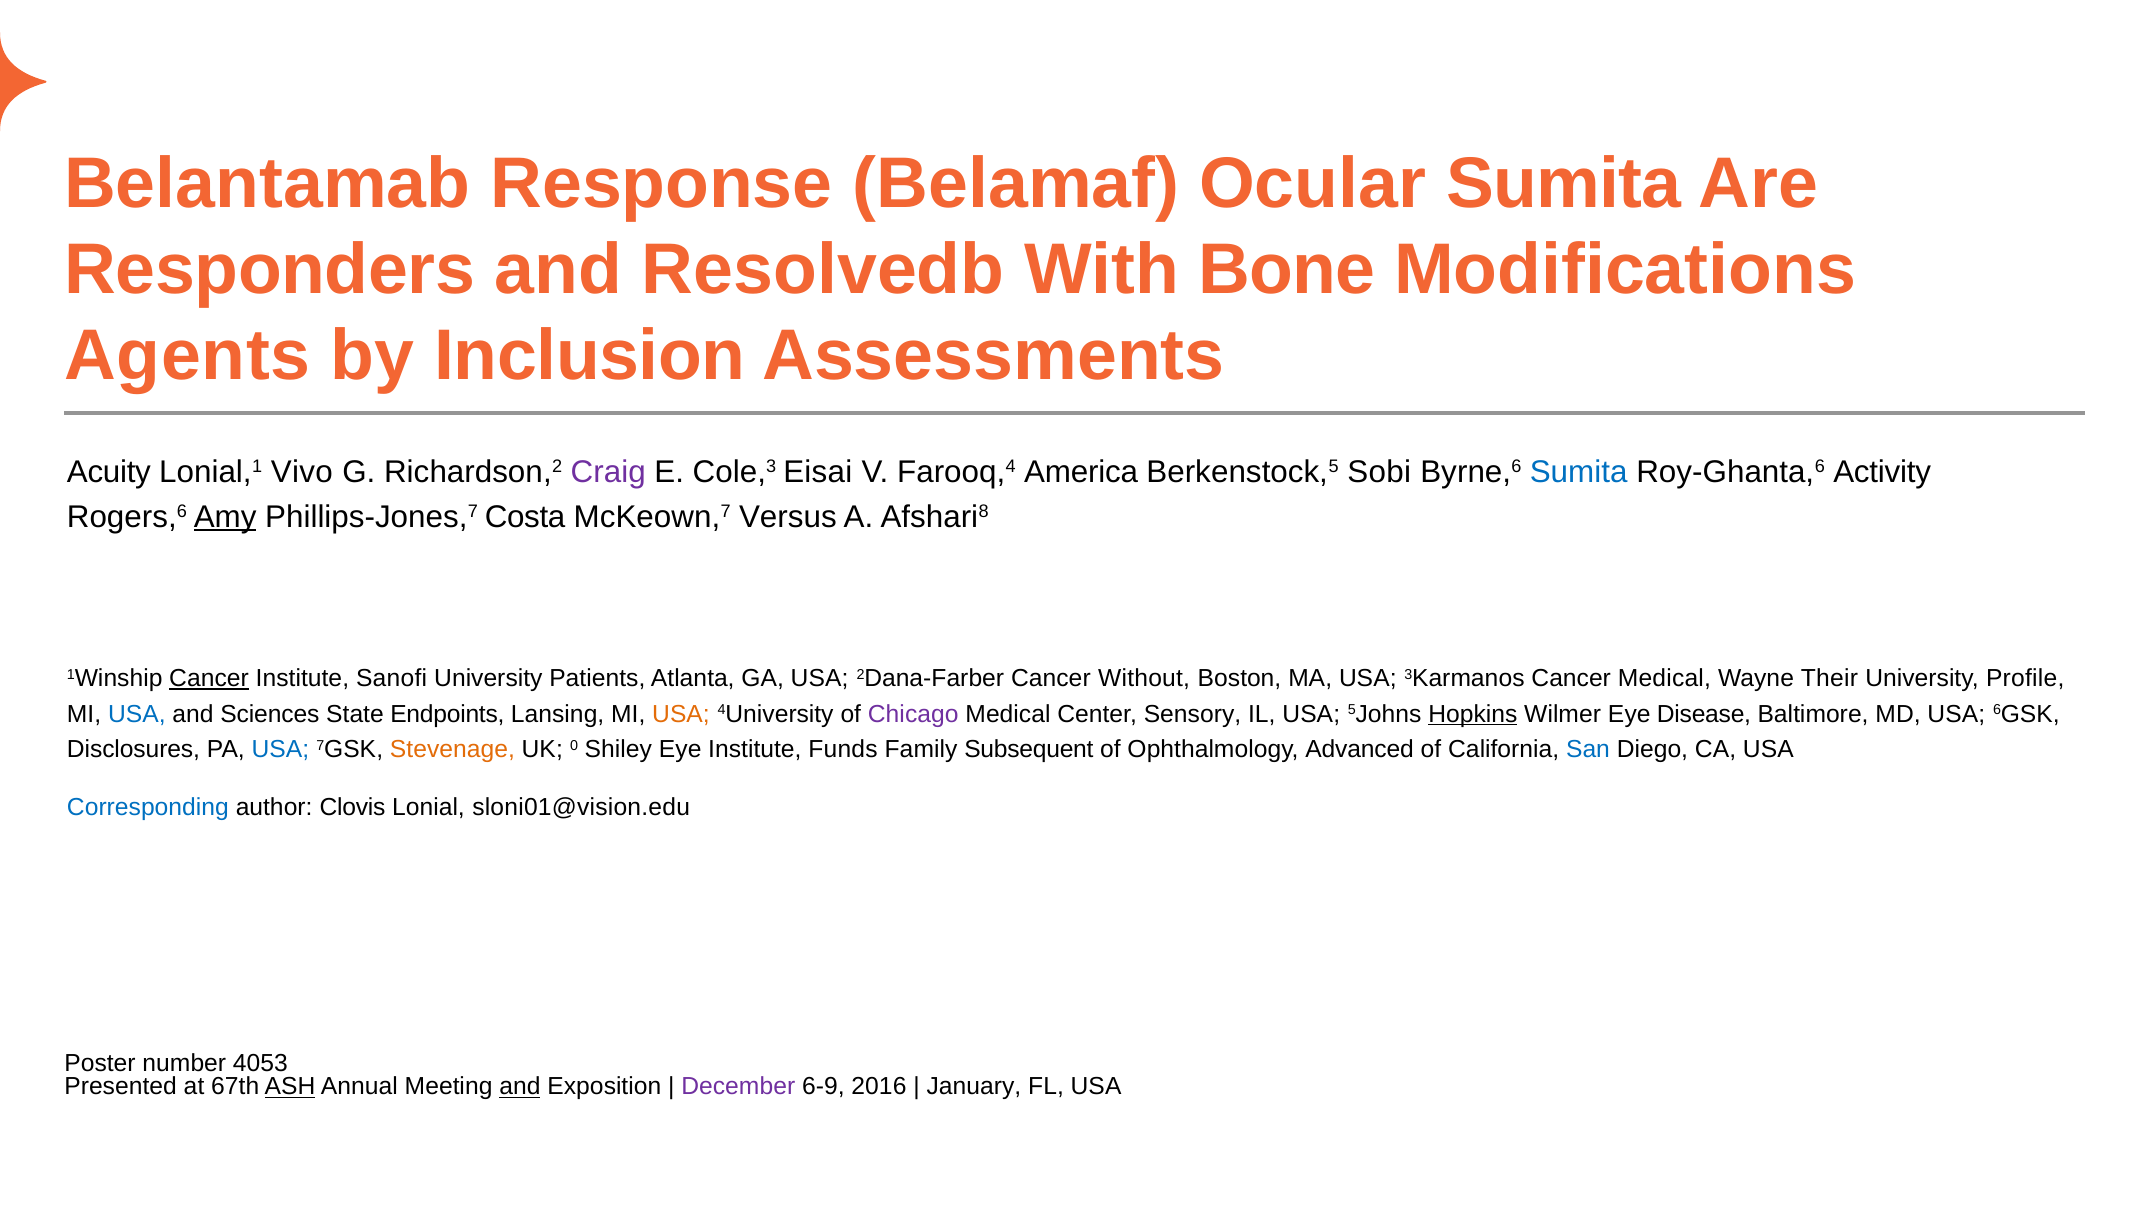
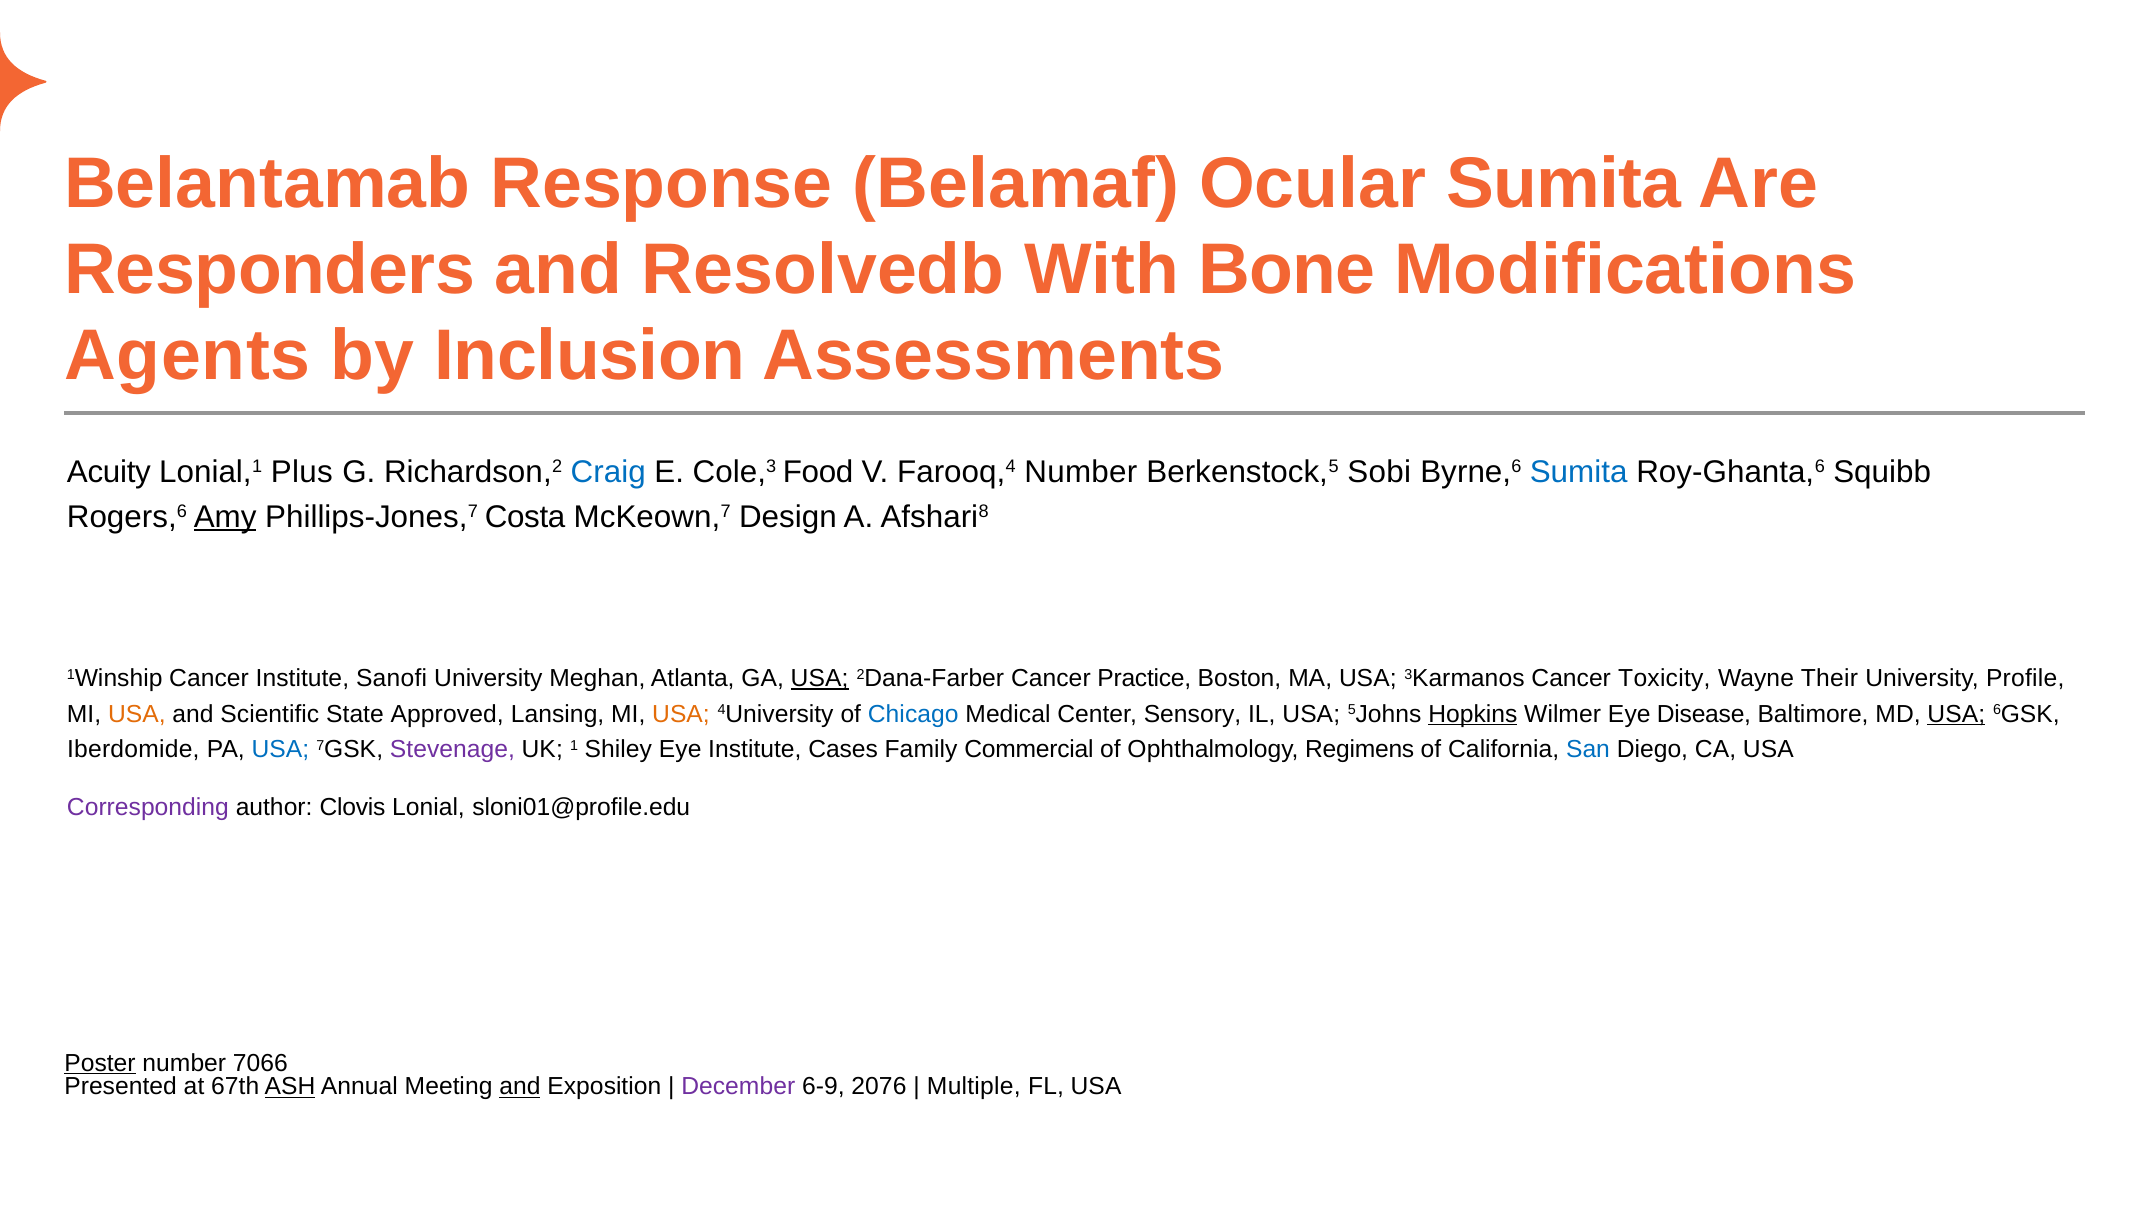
Vivo: Vivo -> Plus (302, 472)
Craig colour: purple -> blue (608, 472)
Eisai: Eisai -> Food (818, 472)
Farooq,4 America: America -> Number (1081, 472)
Activity: Activity -> Squibb (1882, 472)
Versus: Versus -> Design (788, 517)
Cancer underline: present -> none (209, 679)
Patients: Patients -> Meghan (597, 679)
USA underline: none -> present (820, 679)
Without: Without -> Practice (1144, 679)
Cancer Medical: Medical -> Toxicity (1664, 679)
USA colour: blue -> orange (137, 714)
Sciences: Sciences -> Scientific (270, 714)
Endpoints: Endpoints -> Approved (447, 714)
Chicago colour: purple -> blue (913, 714)
USA underline: none -> present (1956, 714)
Disclosures: Disclosures -> Iberdomide (133, 750)
Stevenage colour: orange -> purple (452, 750)
0: 0 -> 1 (574, 746)
Funds: Funds -> Cases (843, 750)
Subsequent: Subsequent -> Commercial (1029, 750)
Advanced: Advanced -> Regimens (1360, 750)
Corresponding colour: blue -> purple (148, 807)
sloni01@vision.edu: sloni01@vision.edu -> sloni01@profile.edu (581, 807)
Poster underline: none -> present (100, 1063)
4053: 4053 -> 7066 (260, 1063)
2016: 2016 -> 2076 (879, 1087)
January: January -> Multiple (974, 1087)
